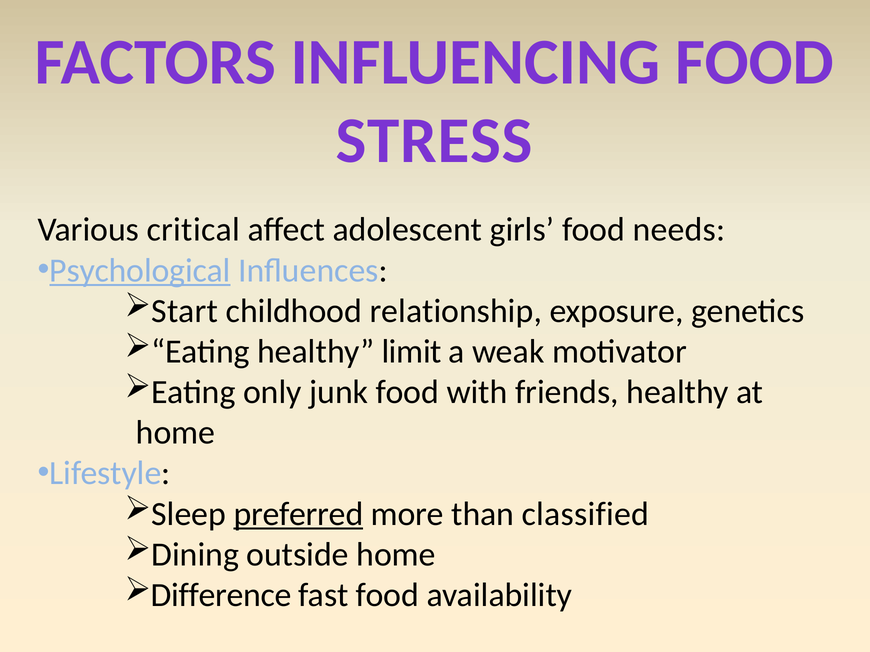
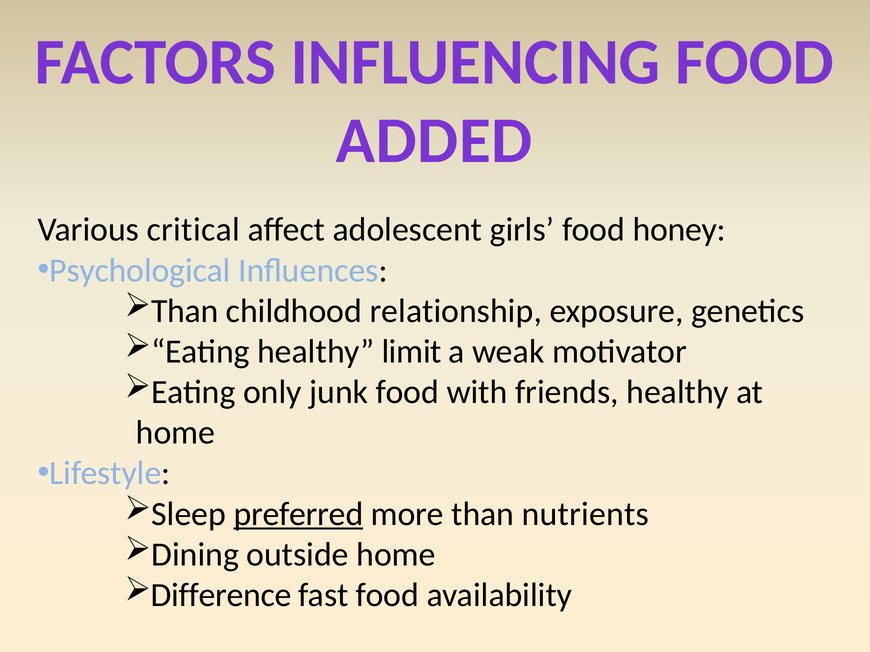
STRESS: STRESS -> ADDED (434, 141)
needs: needs -> honey (679, 230)
Psychological underline: present -> none (140, 271)
Start: Start -> Than (185, 311)
classified: classified -> nutrients (585, 514)
